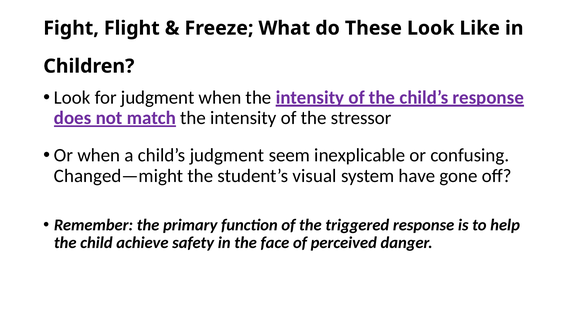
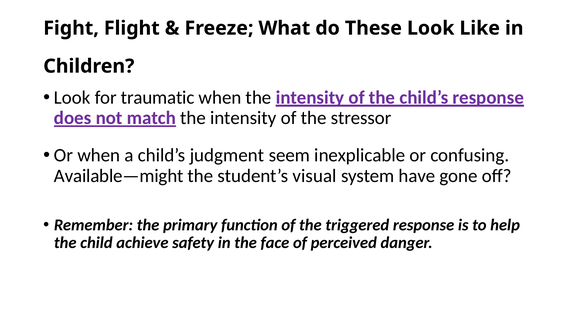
for judgment: judgment -> traumatic (158, 97)
Changed—might: Changed—might -> Available—might (119, 176)
